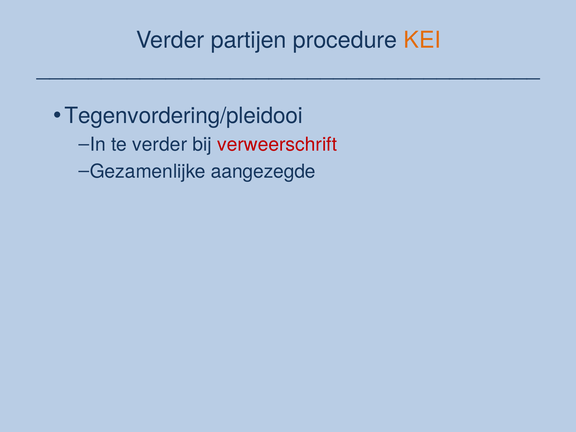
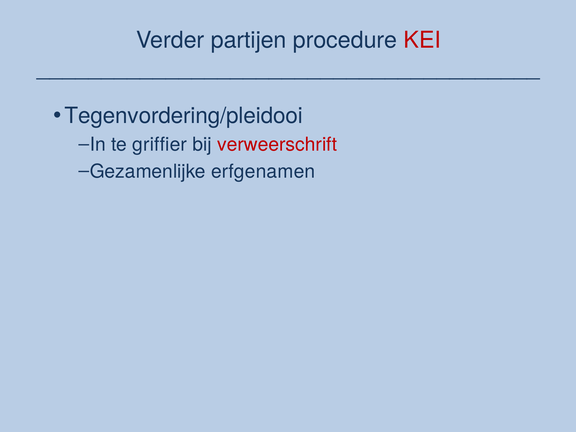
KEI colour: orange -> red (422, 40)
te verder: verder -> griffier (160, 144)
aangezegde: aangezegde -> erfgenamen (263, 171)
